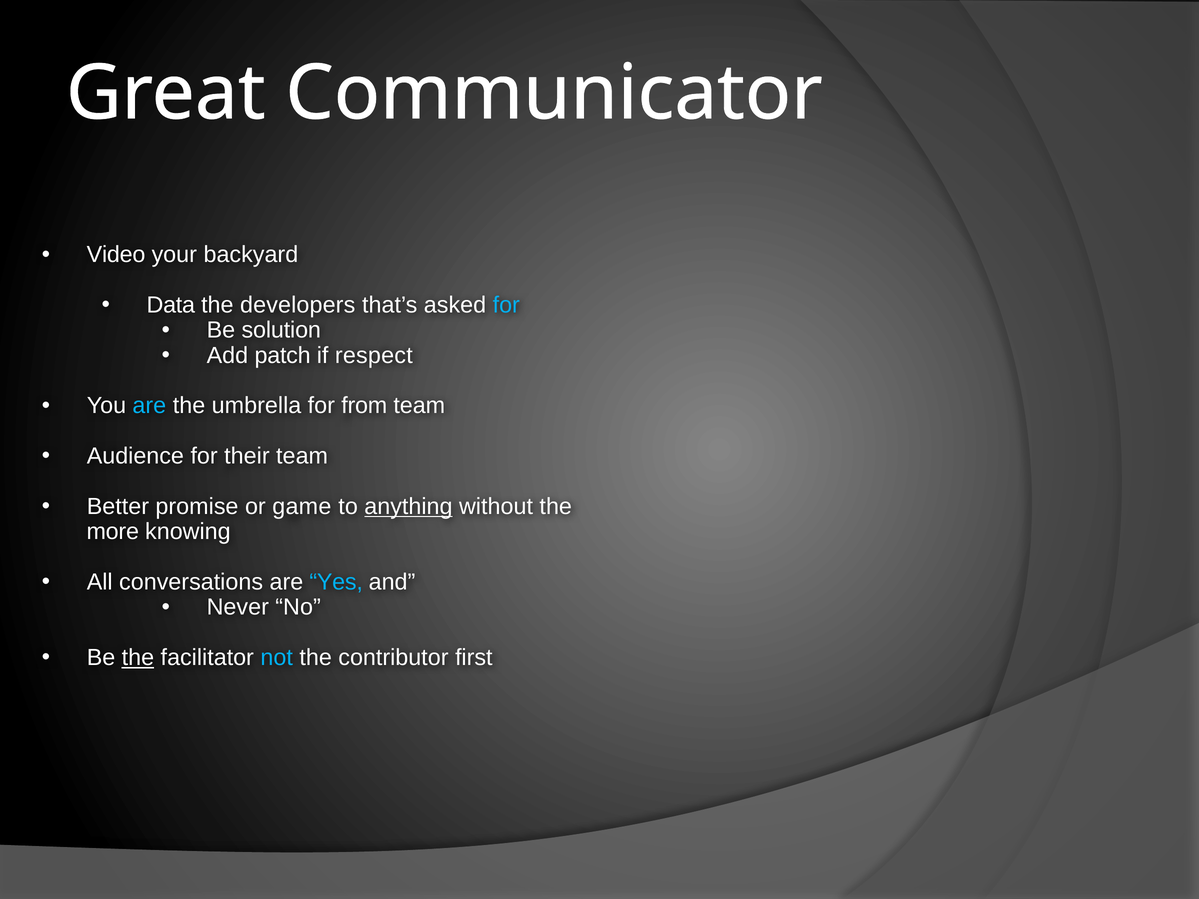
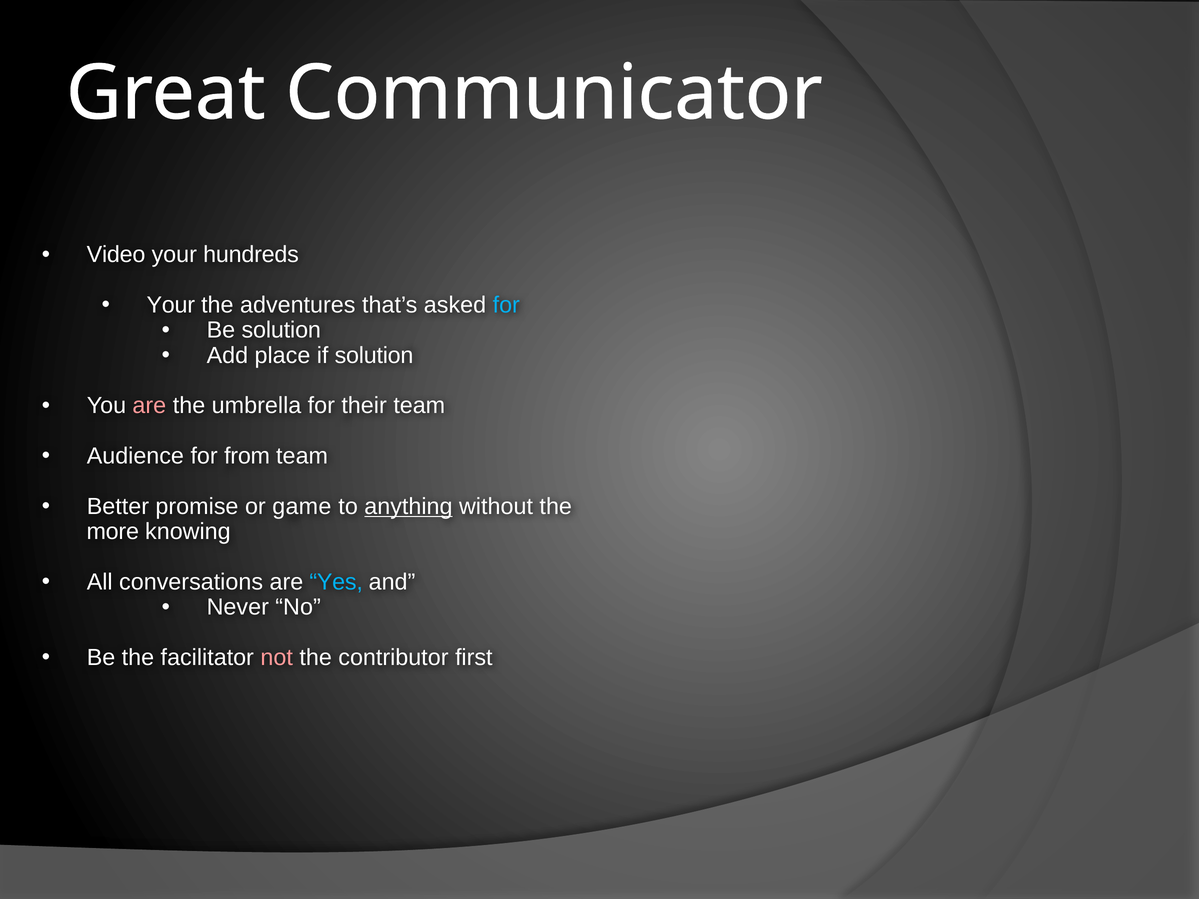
backyard: backyard -> hundreds (251, 255)
Data: Data -> Your (171, 305)
developers: developers -> adventures (298, 305)
patch: patch -> place (282, 356)
if respect: respect -> solution (374, 356)
are colour: light blue -> pink (149, 406)
from: from -> their (364, 406)
their: their -> from (247, 456)
the underline: present -> none (138, 658)
not colour: light blue -> pink (277, 658)
